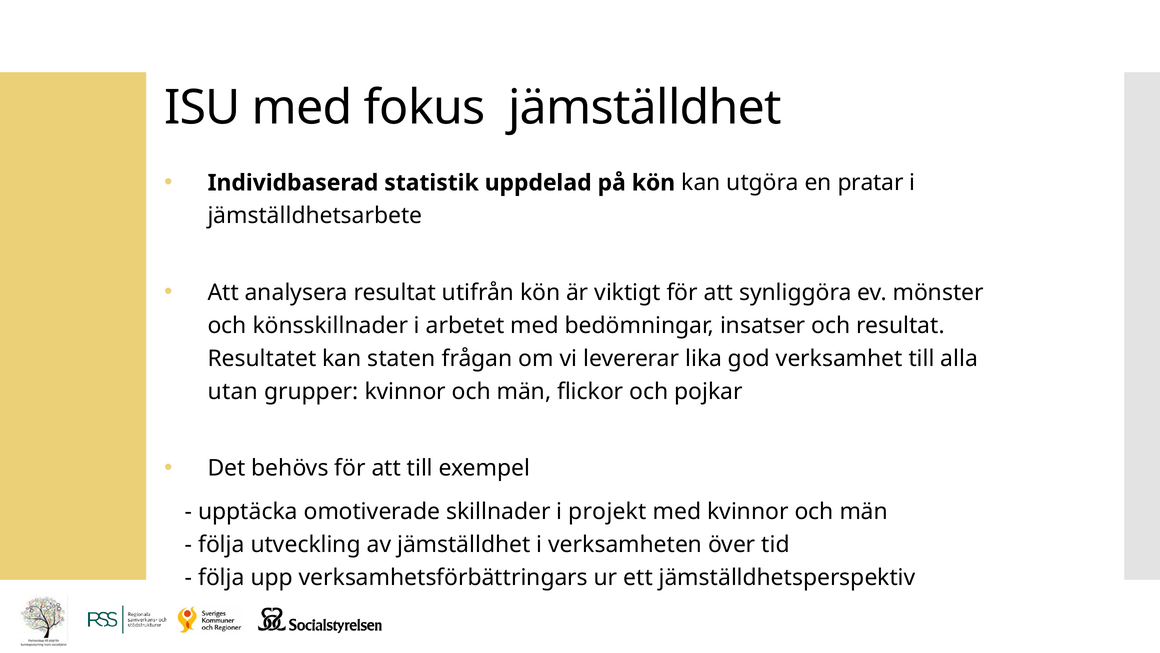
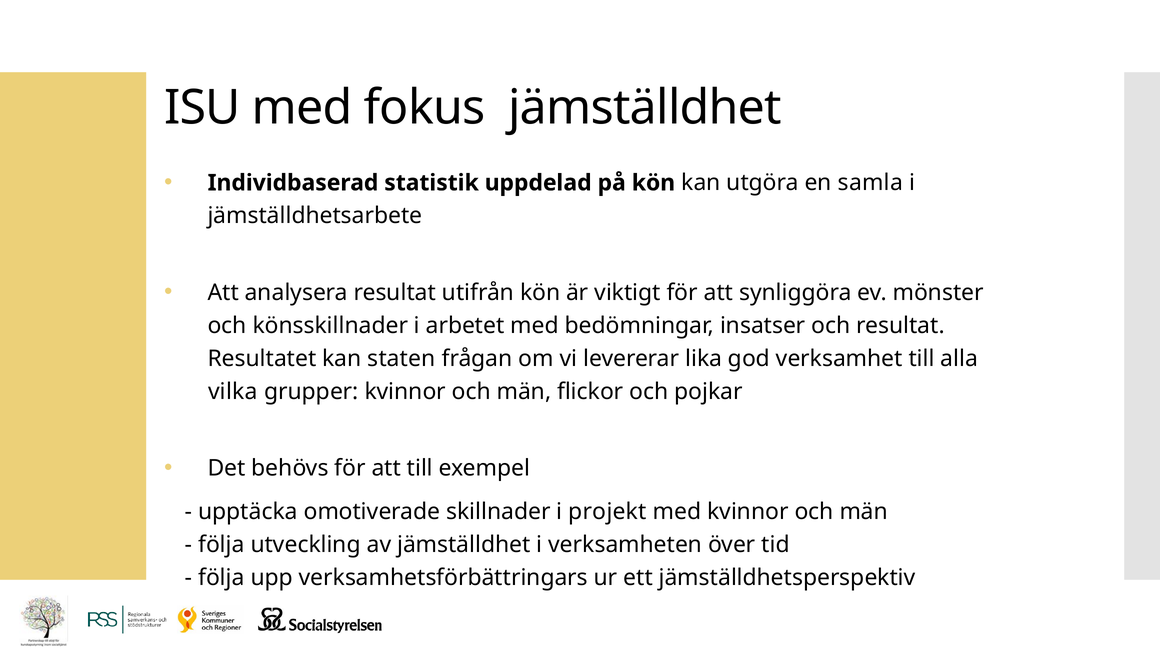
pratar: pratar -> samla (870, 183)
utan: utan -> vilka (233, 391)
